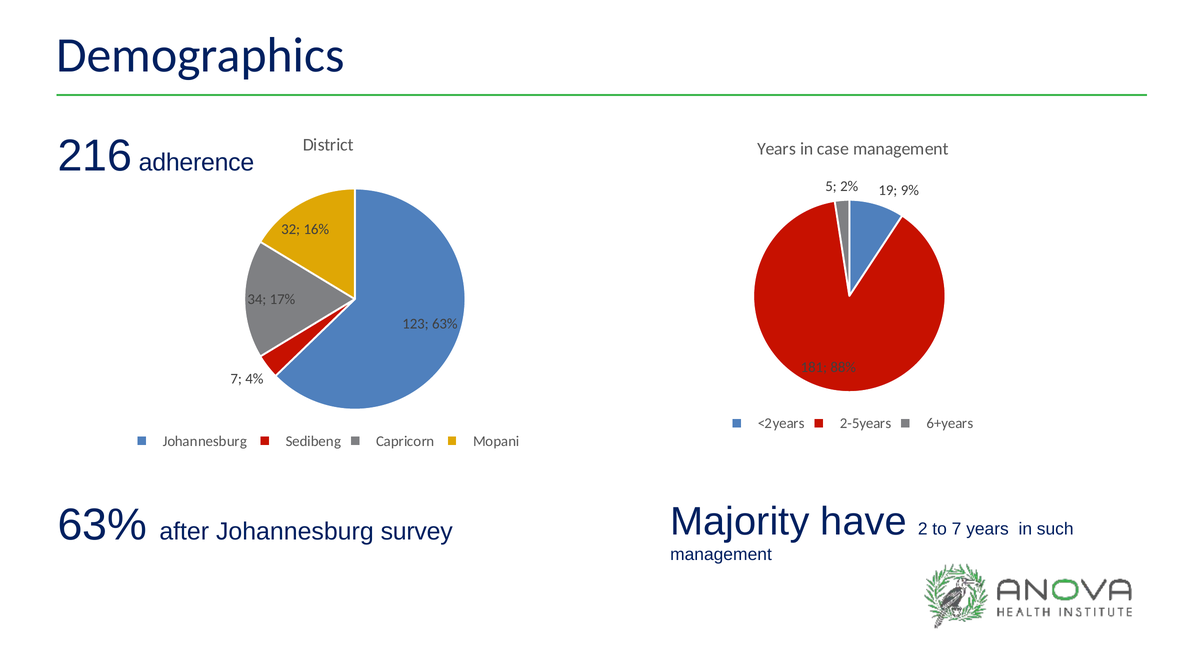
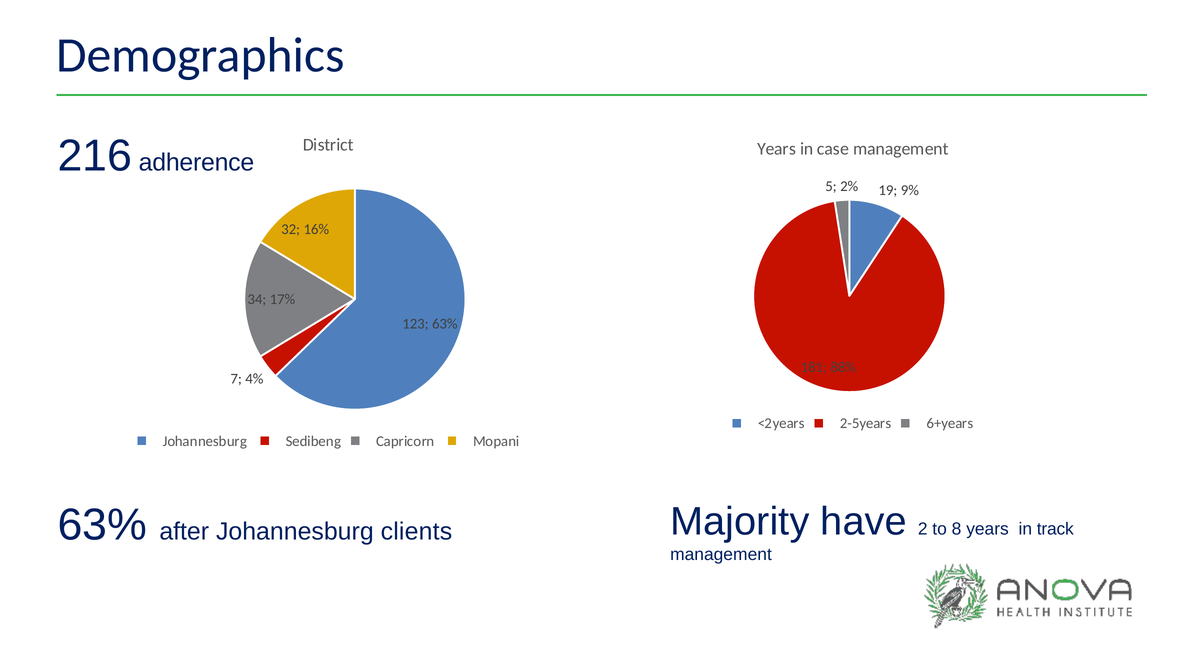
to 7: 7 -> 8 (957, 529)
such: such -> track (1055, 529)
survey: survey -> clients (416, 532)
